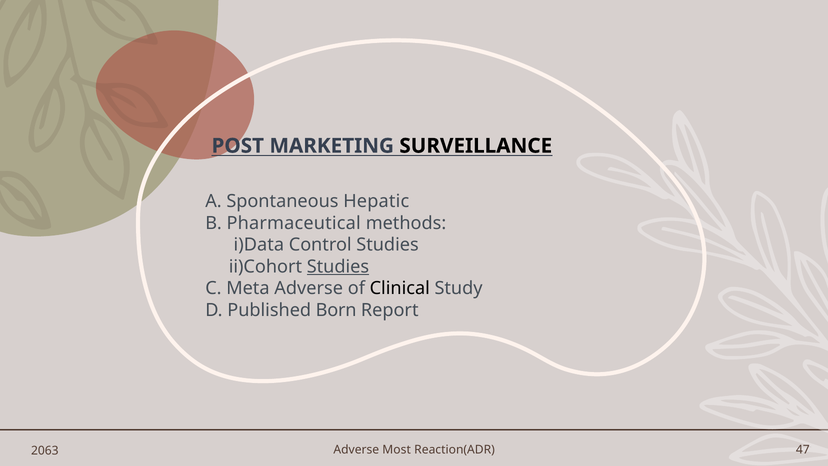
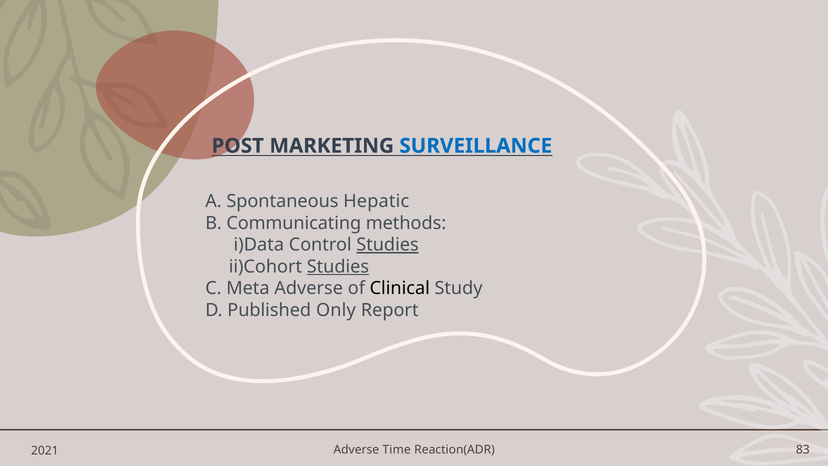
SURVEILLANCE colour: black -> blue (476, 146)
Pharmaceutical: Pharmaceutical -> Communicating (294, 223)
Studies underline: none -> present (388, 245)
Born: Born -> Only (336, 310)
Most: Most -> Time (397, 449)
47: 47 -> 83 (803, 449)
2063: 2063 -> 2021 (45, 450)
